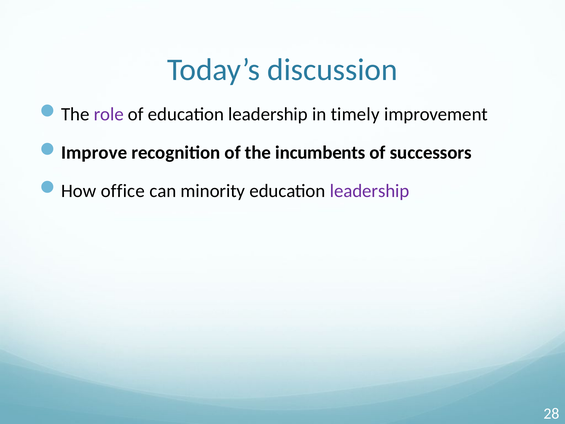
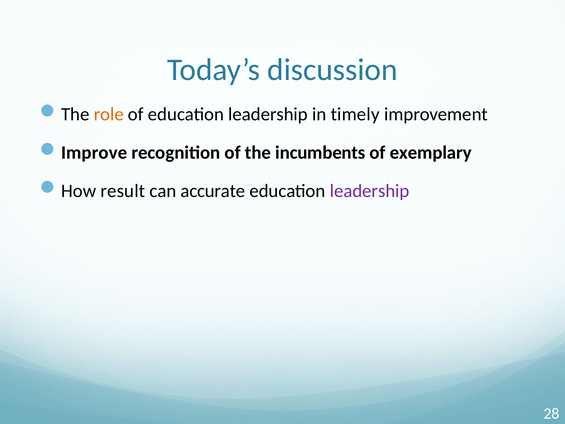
role colour: purple -> orange (109, 114)
successors: successors -> exemplary (431, 153)
office: office -> result (123, 191)
minority: minority -> accurate (213, 191)
